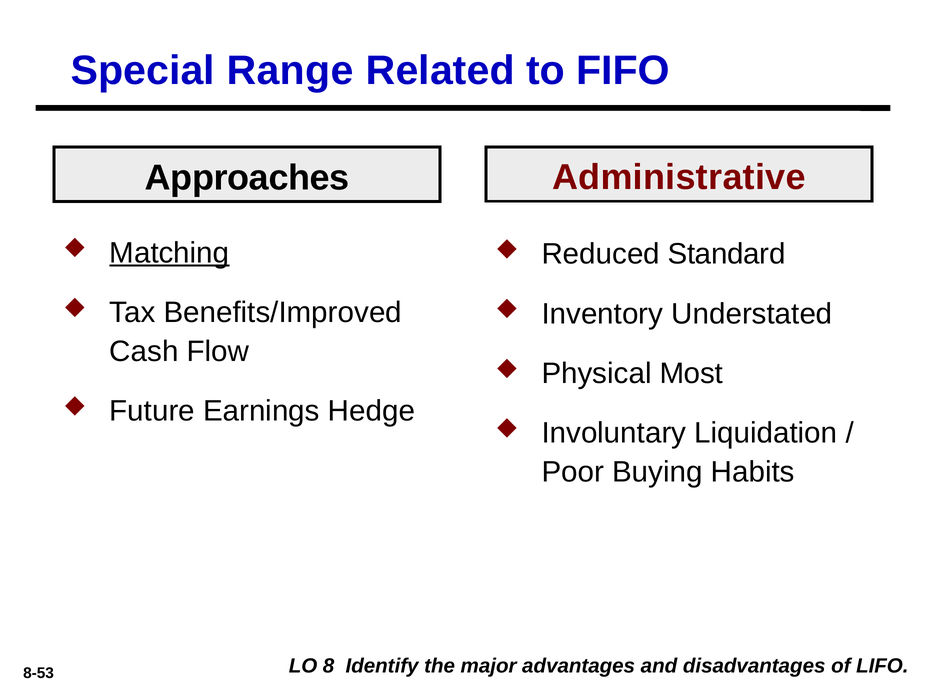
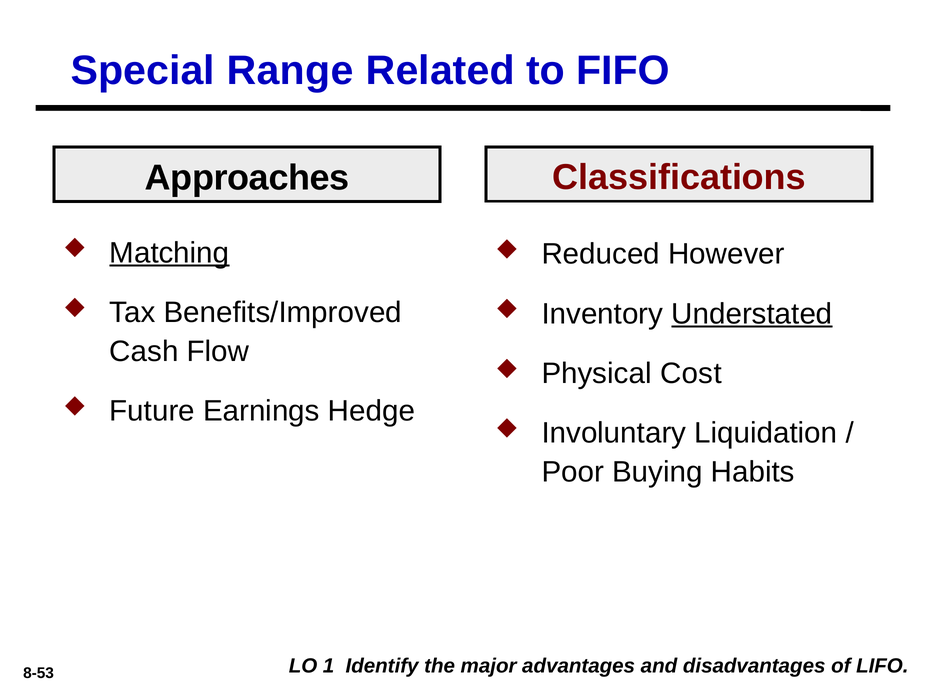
Administrative: Administrative -> Classifications (679, 178)
Standard: Standard -> However (726, 254)
Understated underline: none -> present (752, 314)
Most: Most -> Cost (691, 374)
8: 8 -> 1 (329, 667)
